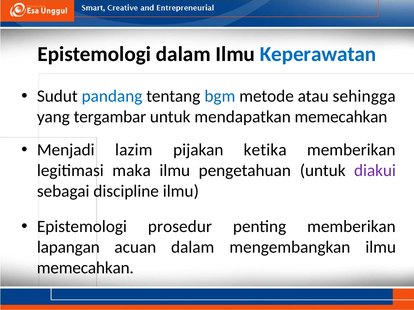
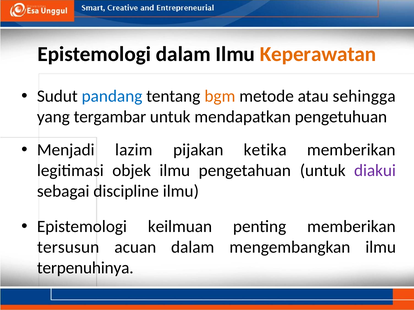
Keperawatan colour: blue -> orange (318, 54)
bgm colour: blue -> orange (220, 96)
mendapatkan memecahkan: memecahkan -> pengetuhuan (341, 117)
maka: maka -> objek (132, 171)
prosedur: prosedur -> keilmuan (180, 227)
lapangan: lapangan -> tersusun (68, 248)
memecahkan: memecahkan -> terpenuhinya (85, 268)
